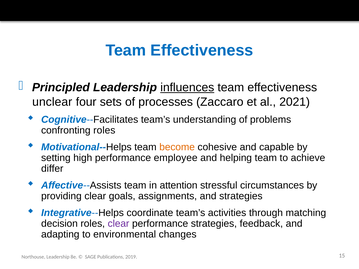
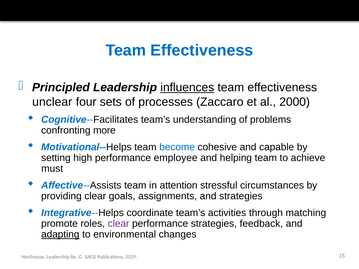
2021: 2021 -> 2000 (295, 102)
confronting roles: roles -> more (104, 130)
become colour: orange -> blue (177, 147)
differ: differ -> must (52, 169)
decision: decision -> promote (59, 224)
adapting underline: none -> present (60, 235)
